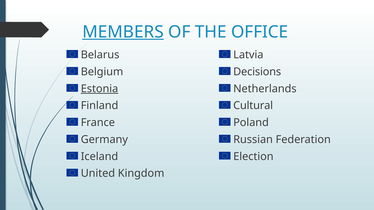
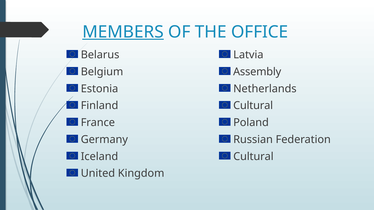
Decisions: Decisions -> Assembly (257, 72)
Estonia underline: present -> none (100, 89)
Election: Election -> Cultural (253, 157)
